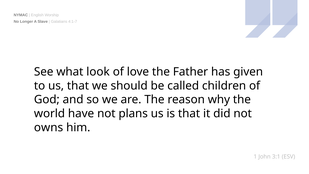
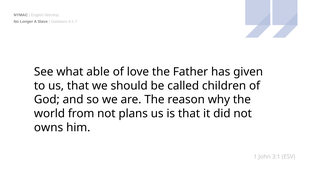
look: look -> able (98, 72)
have: have -> from (81, 113)
